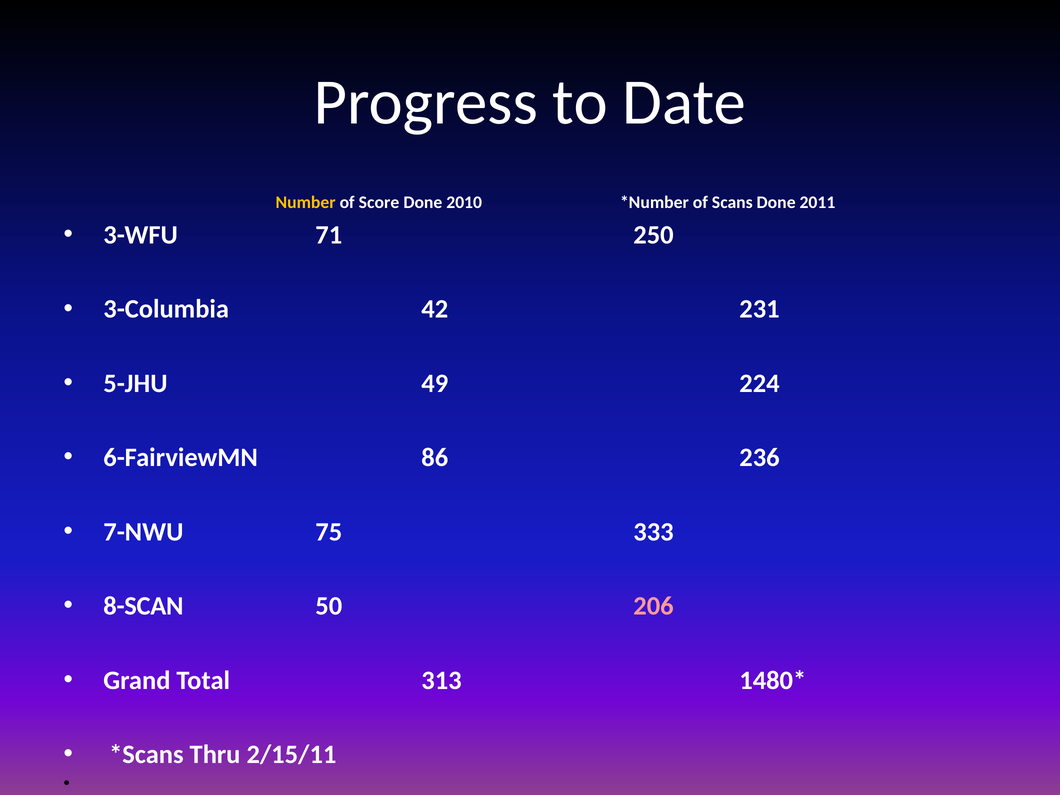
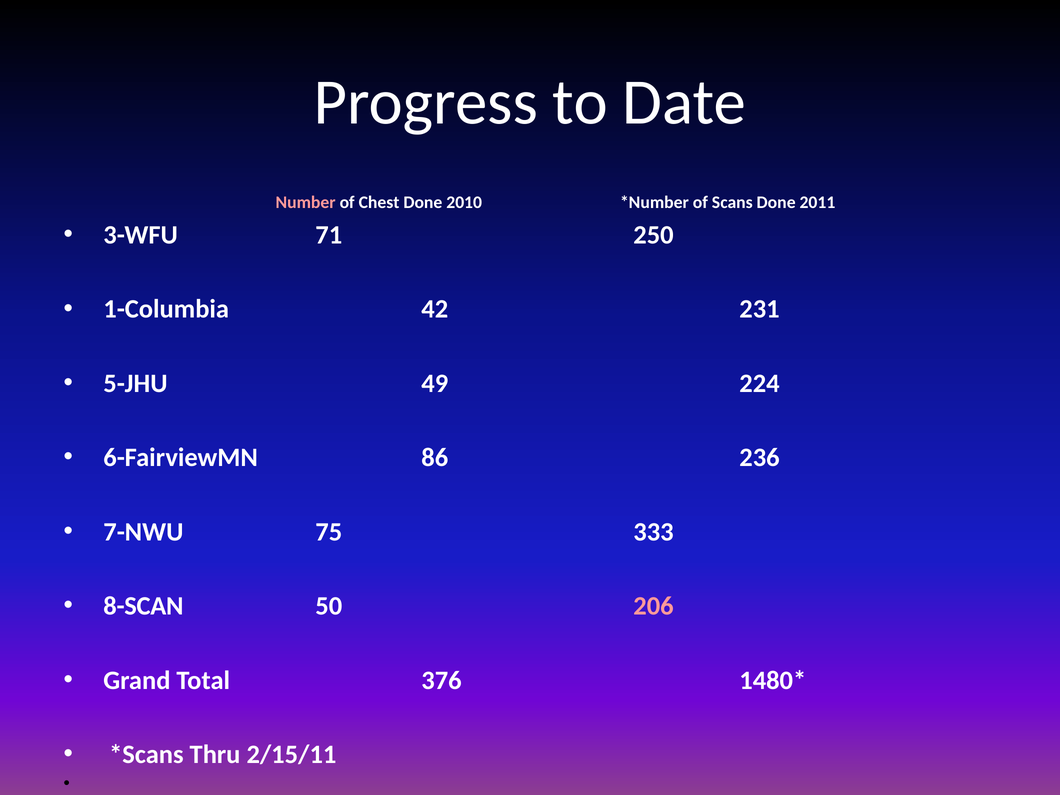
Number colour: yellow -> pink (306, 203)
Score: Score -> Chest (379, 203)
3-Columbia: 3-Columbia -> 1-Columbia (166, 309)
313: 313 -> 376 (441, 680)
